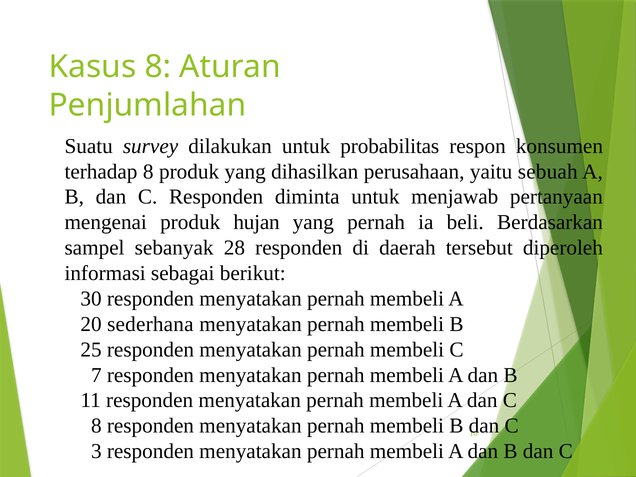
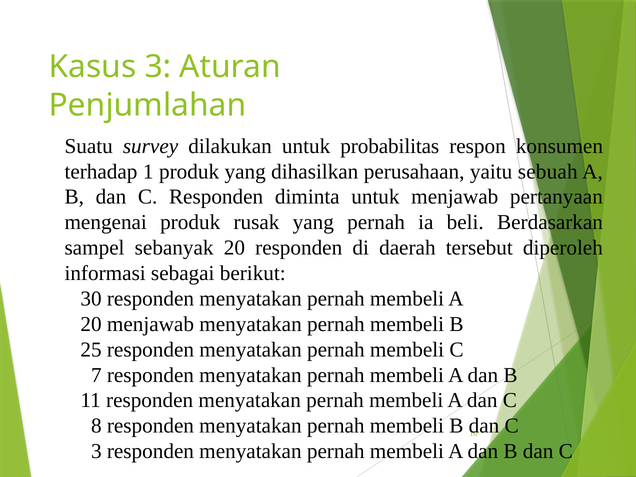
Kasus 8: 8 -> 3 (158, 67)
terhadap 8: 8 -> 1 (148, 172)
hujan: hujan -> rusak (256, 222)
sebanyak 28: 28 -> 20 (234, 248)
20 sederhana: sederhana -> menjawab (150, 324)
